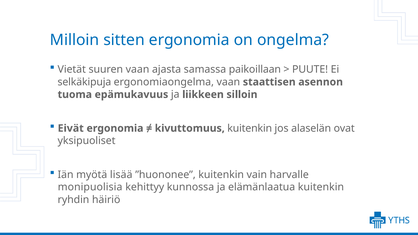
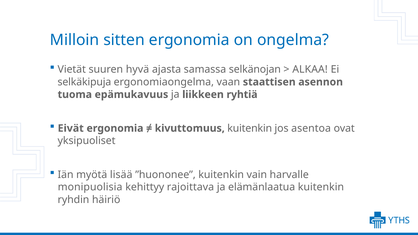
suuren vaan: vaan -> hyvä (137, 69)
paikoillaan: paikoillaan -> selkänojan (255, 69)
PUUTE: PUUTE -> ALKAA (310, 69)
silloin: silloin -> ryhtiä (242, 95)
alaselän: alaselän -> asentoa (311, 128)
kunnossa: kunnossa -> rajoittava (190, 187)
